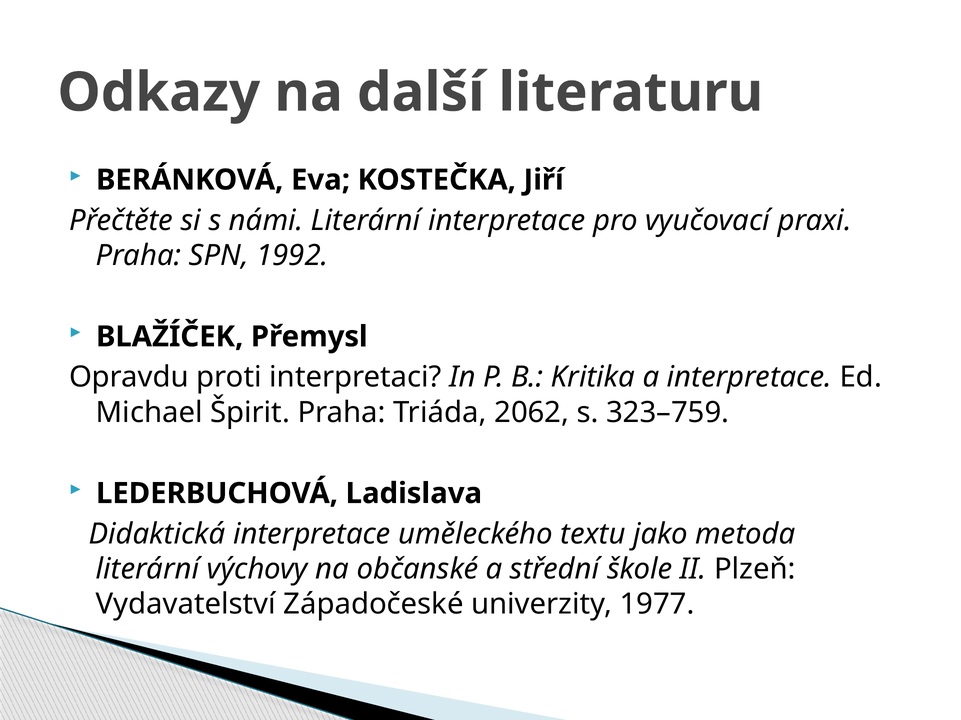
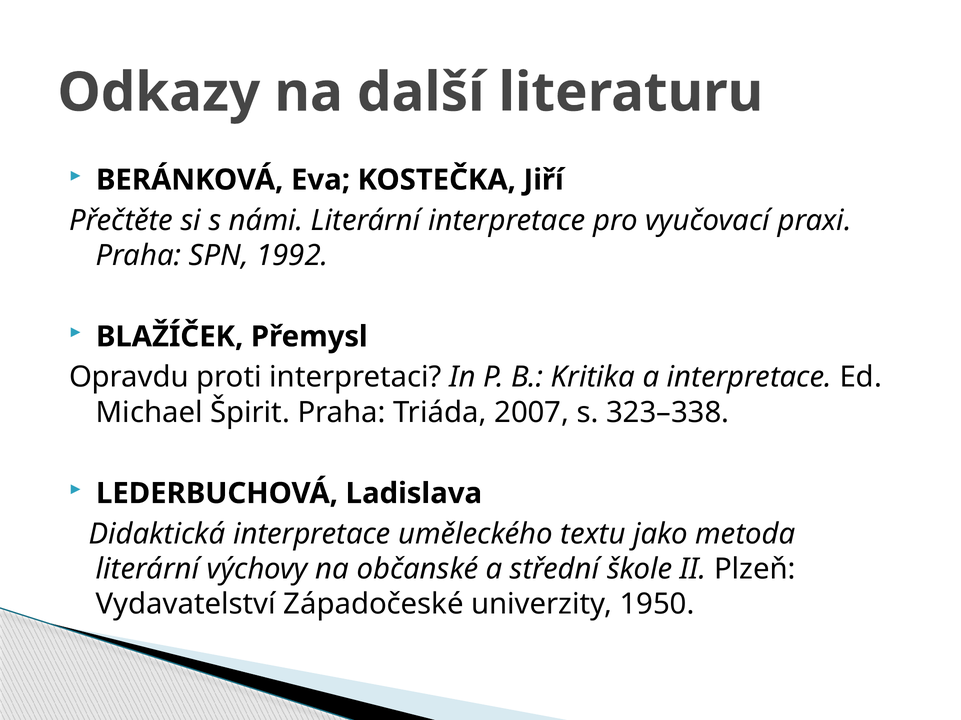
2062: 2062 -> 2007 (532, 413)
323–759: 323–759 -> 323–338 (668, 413)
1977: 1977 -> 1950 (657, 605)
